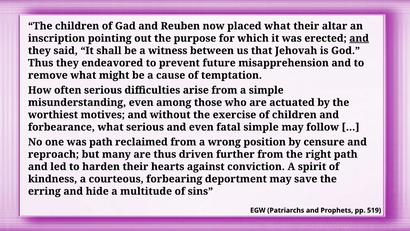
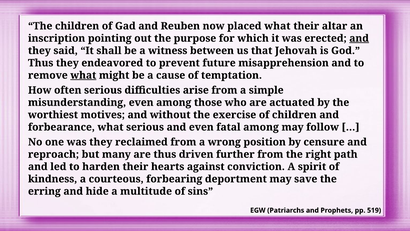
what underline: none -> present (83, 75)
fatal simple: simple -> among (261, 127)
was path: path -> they (101, 142)
